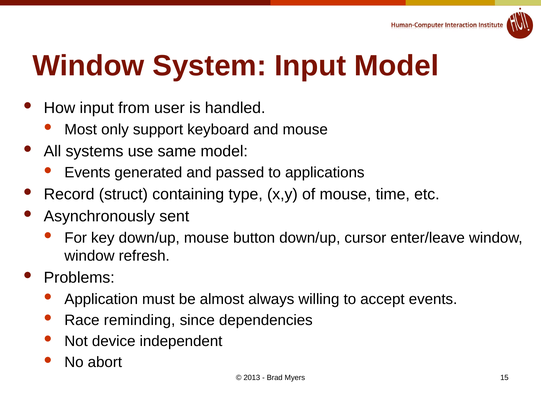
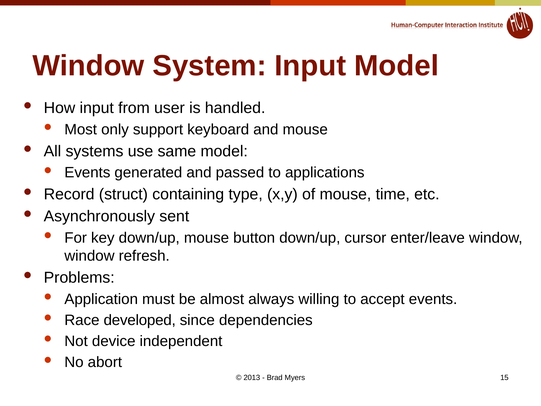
reminding: reminding -> developed (140, 320)
